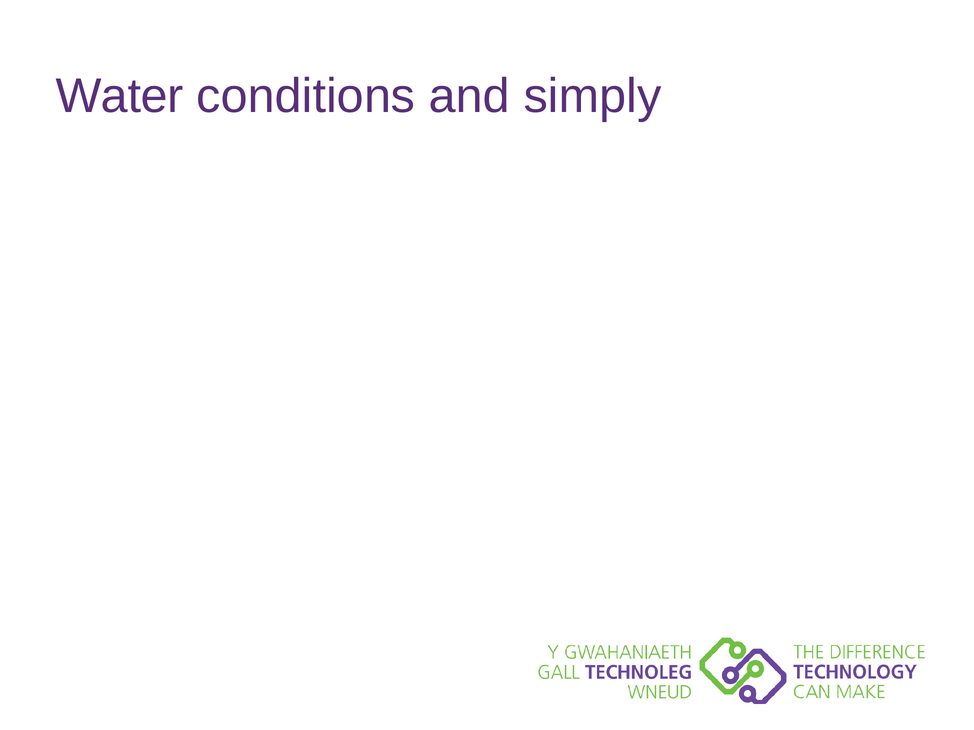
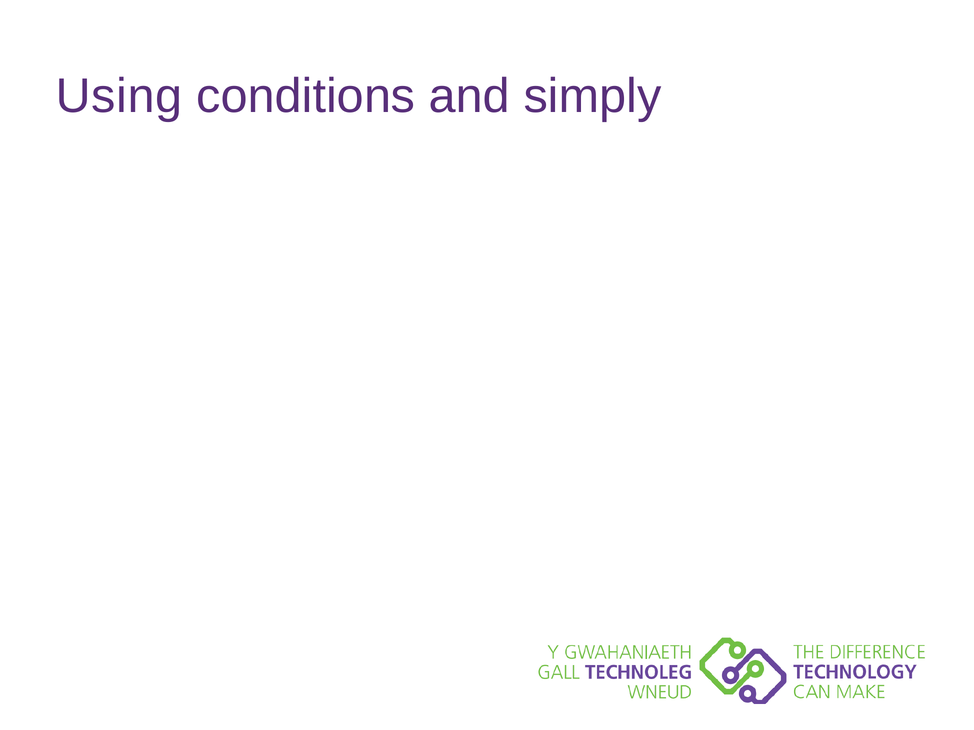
Water: Water -> Using (119, 96)
